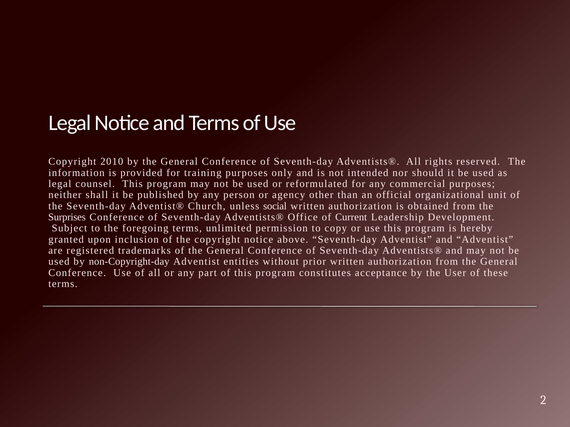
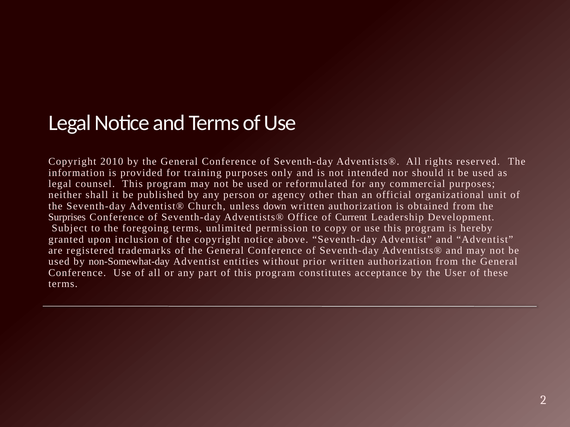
social: social -> down (275, 206)
non-Copyright-day: non-Copyright-day -> non-Somewhat-day (129, 262)
